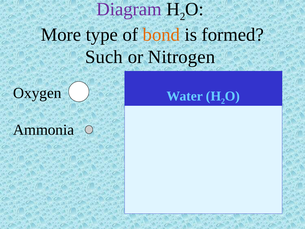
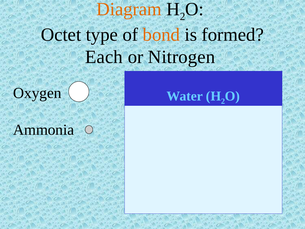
Diagram colour: purple -> orange (129, 9)
More: More -> Octet (61, 35)
Such: Such -> Each (104, 57)
